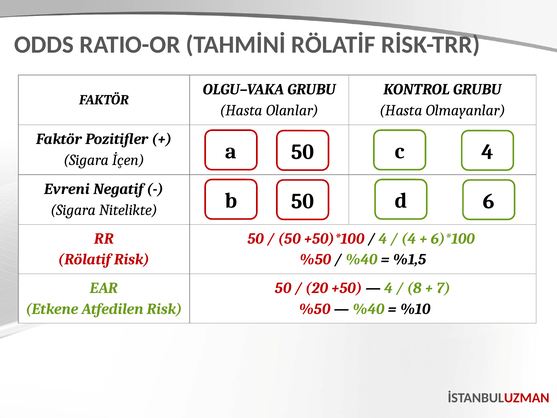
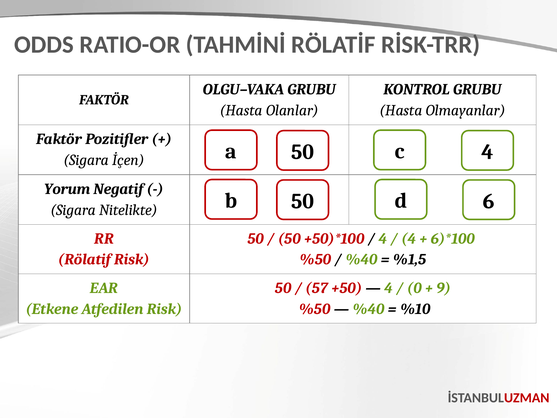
Evreni: Evreni -> Yorum (67, 189)
20: 20 -> 57 (317, 288)
8: 8 -> 0 (414, 288)
7: 7 -> 9 (444, 288)
